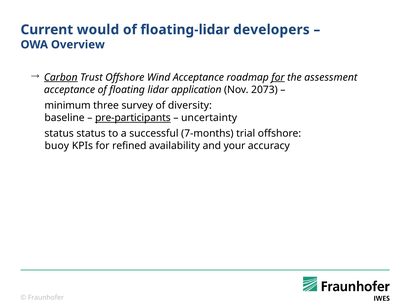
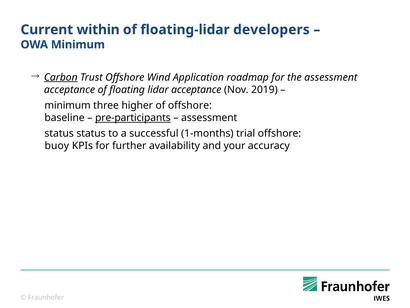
would: would -> within (98, 30)
OWA Overview: Overview -> Minimum (78, 45)
Wind Acceptance: Acceptance -> Application (198, 77)
for underline: present -> none (278, 77)
lidar application: application -> acceptance (196, 90)
2073: 2073 -> 2019 (264, 90)
survey: survey -> higher (137, 105)
of diversity: diversity -> offshore (190, 105)
uncertainty: uncertainty -> assessment (209, 118)
7-months: 7-months -> 1-months (207, 133)
refined: refined -> further (129, 146)
